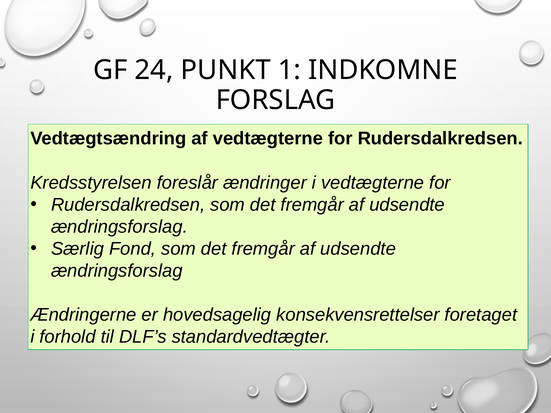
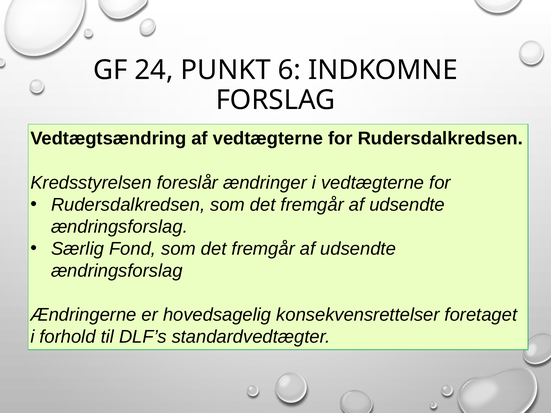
1: 1 -> 6 (289, 70)
